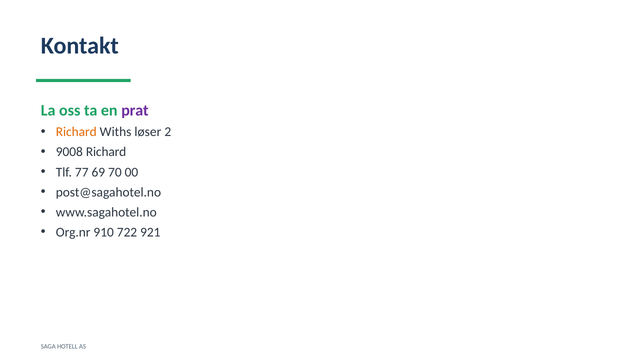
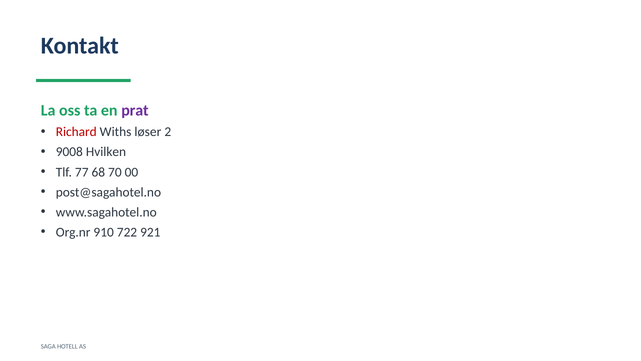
Richard colour: orange -> red (76, 132)
9008 Richard: Richard -> Hvilken (106, 152)
69: 69 -> 68 (98, 172)
